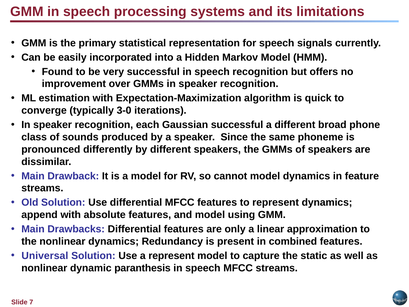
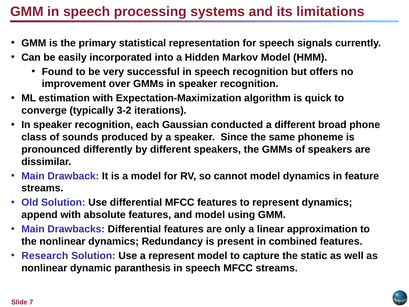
3-0: 3-0 -> 3-2 (124, 110)
Gaussian successful: successful -> conducted (237, 125)
Universal: Universal -> Research (45, 256)
